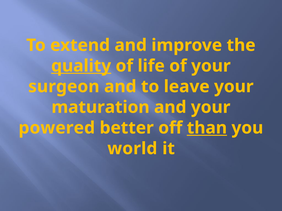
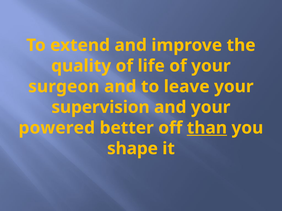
quality underline: present -> none (81, 66)
maturation: maturation -> supervision (101, 107)
world: world -> shape (132, 149)
